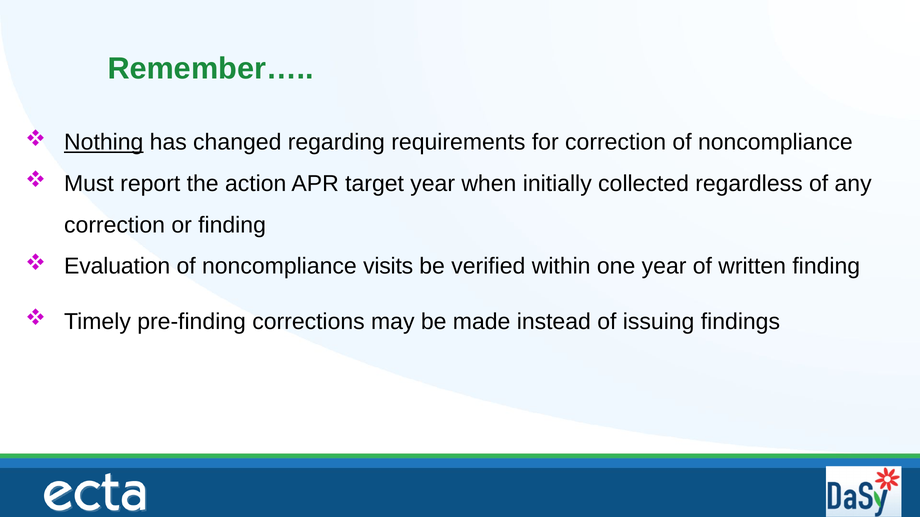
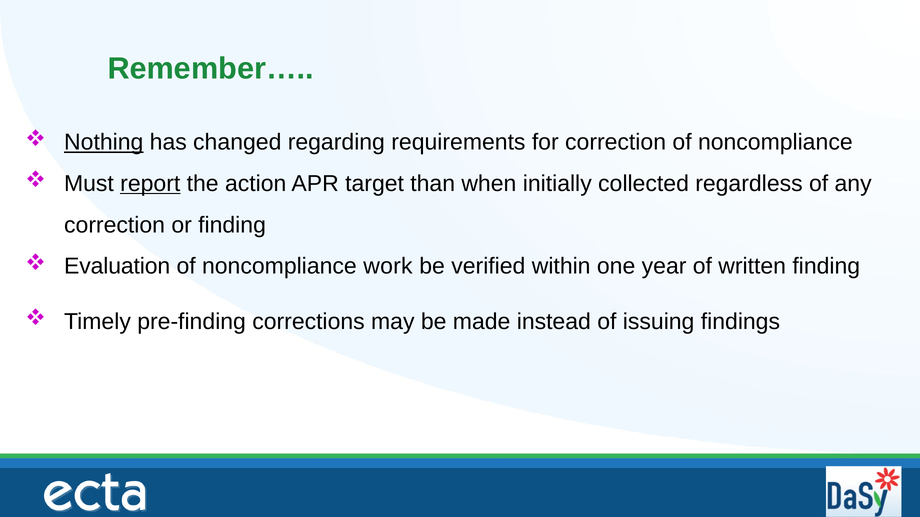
report underline: none -> present (150, 184)
target year: year -> than (433, 184)
visits: visits -> work (388, 267)
